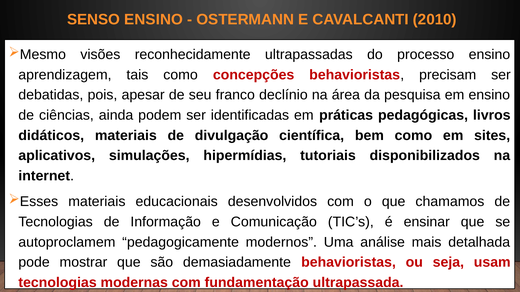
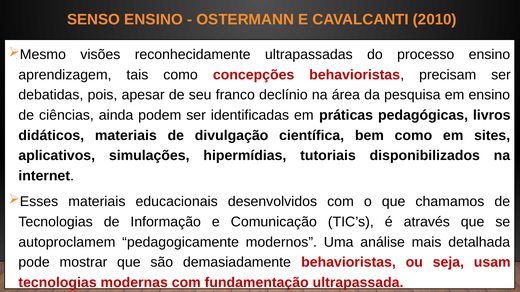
ensinar: ensinar -> através (427, 222)
